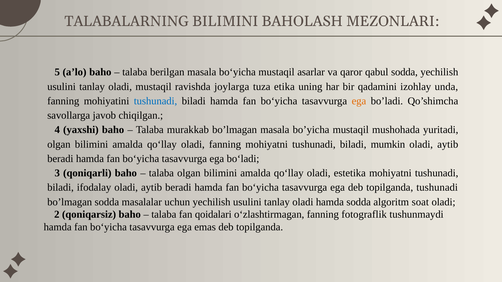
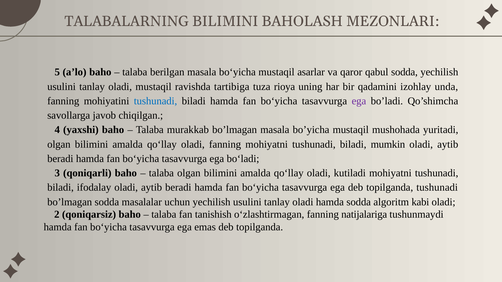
joylarga: joylarga -> tartibiga (232, 87)
etika: etika -> rioya (285, 87)
ega colour: orange -> purple (359, 101)
estetika: estetika -> kutiladi (350, 173)
soat: soat -> kabi (420, 202)
qoidalari: qoidalari -> tanishish (213, 215)
fotograflik: fotograflik -> natijalariga (364, 215)
